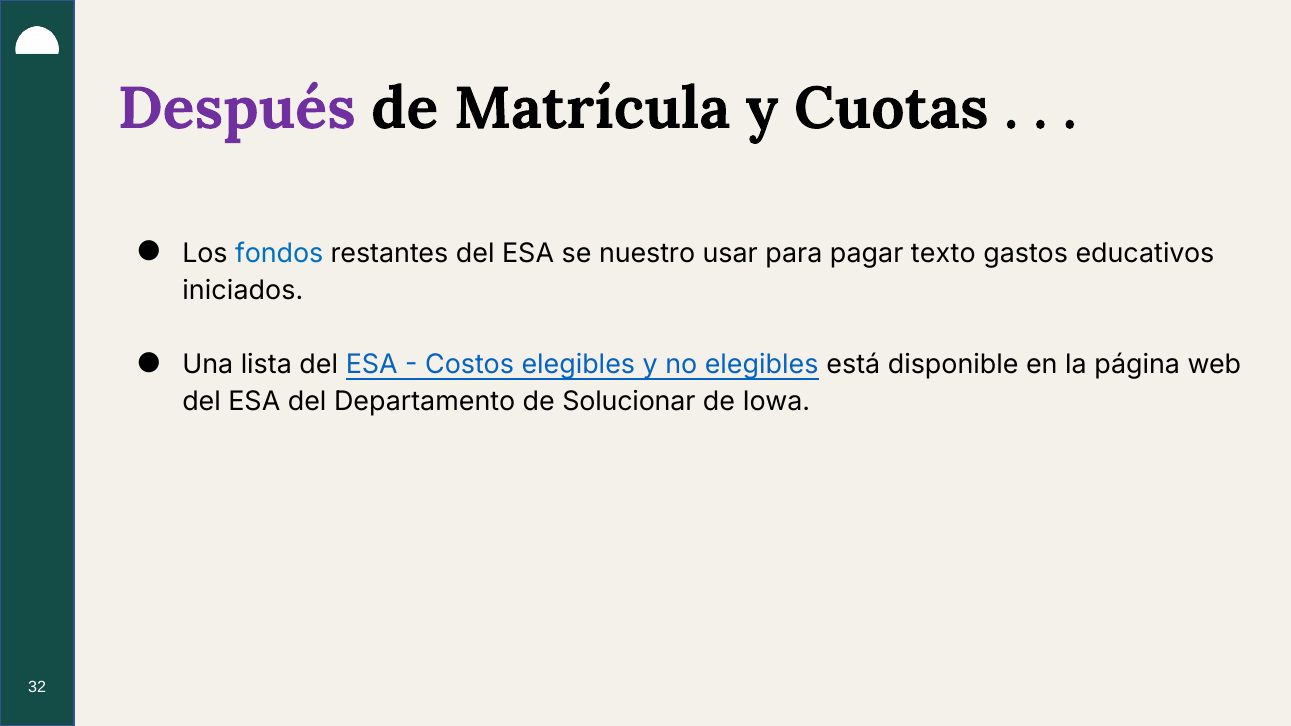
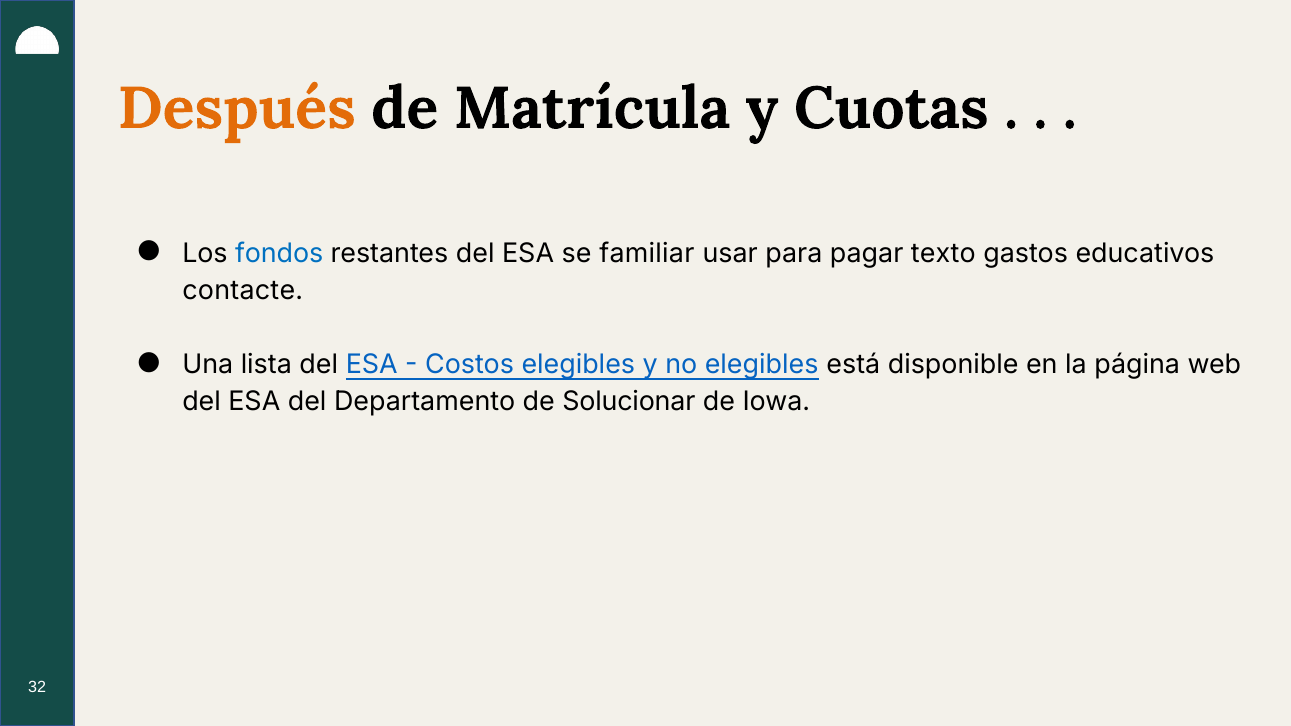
Después colour: purple -> orange (237, 109)
nuestro: nuestro -> familiar (647, 253)
iniciados: iniciados -> contacte (243, 290)
